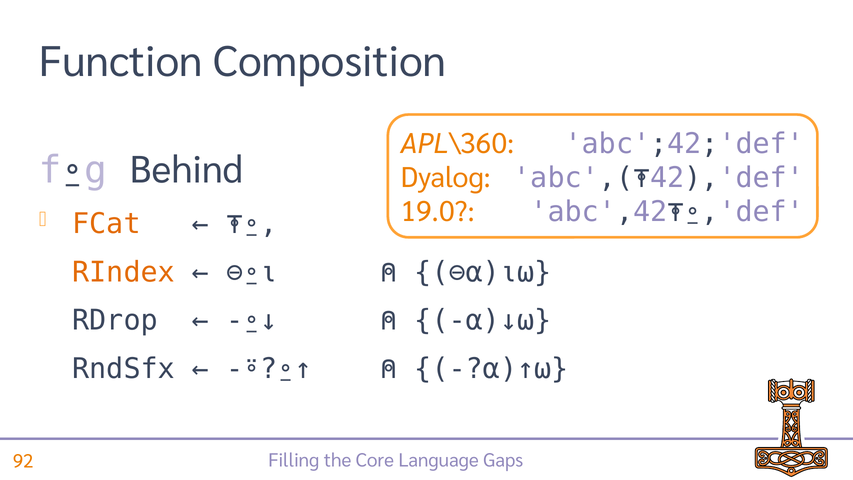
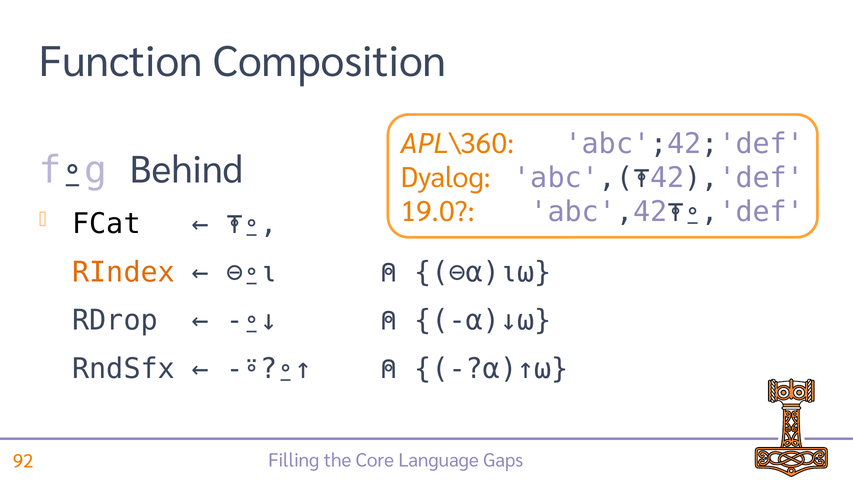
FCat colour: orange -> black (106, 224)
